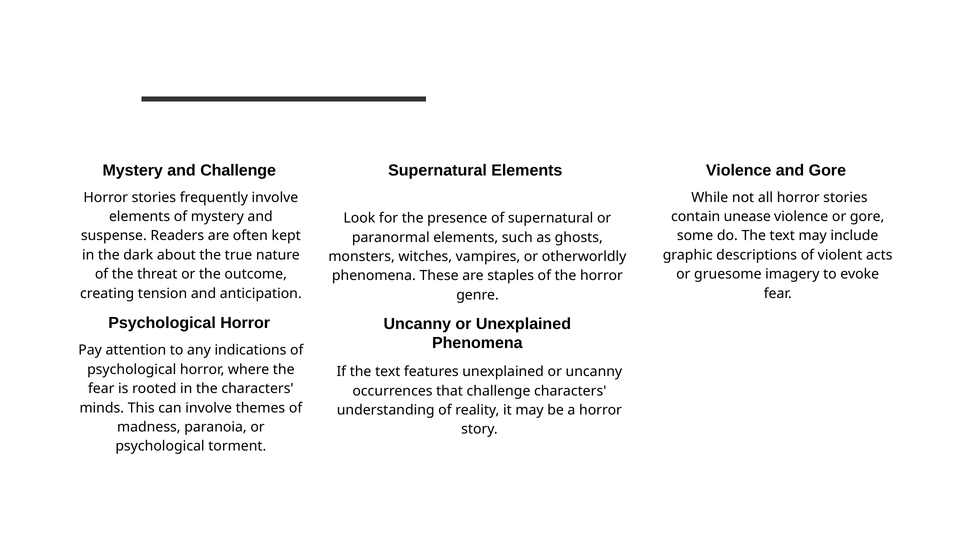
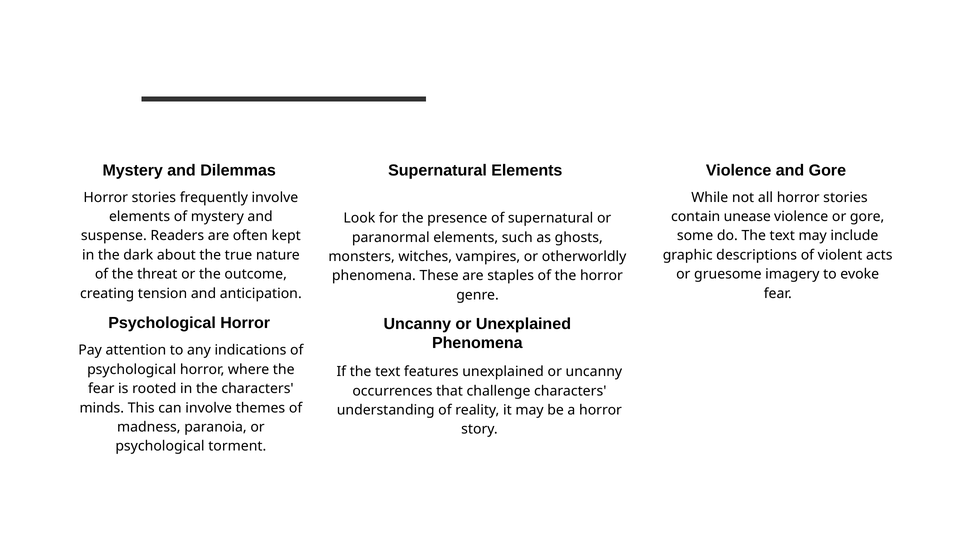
and Challenge: Challenge -> Dilemmas (238, 171)
